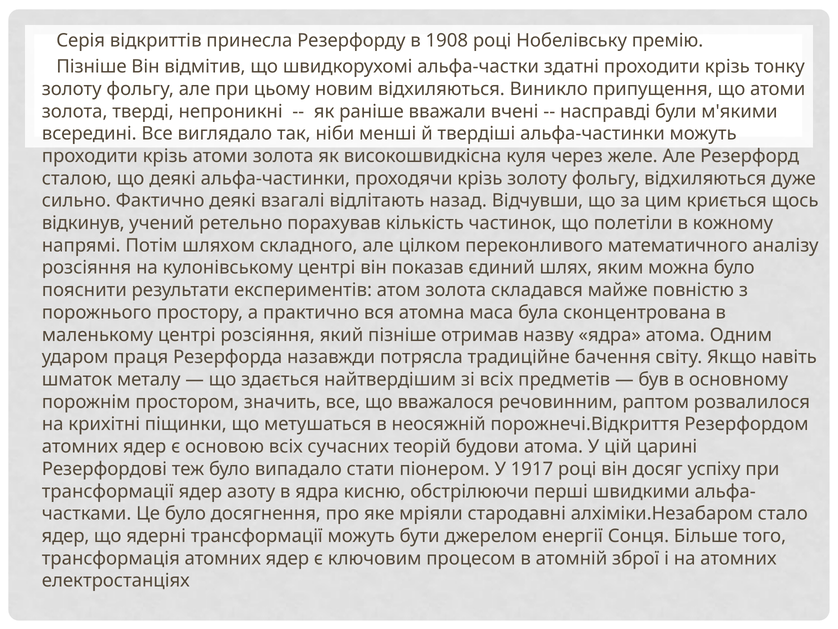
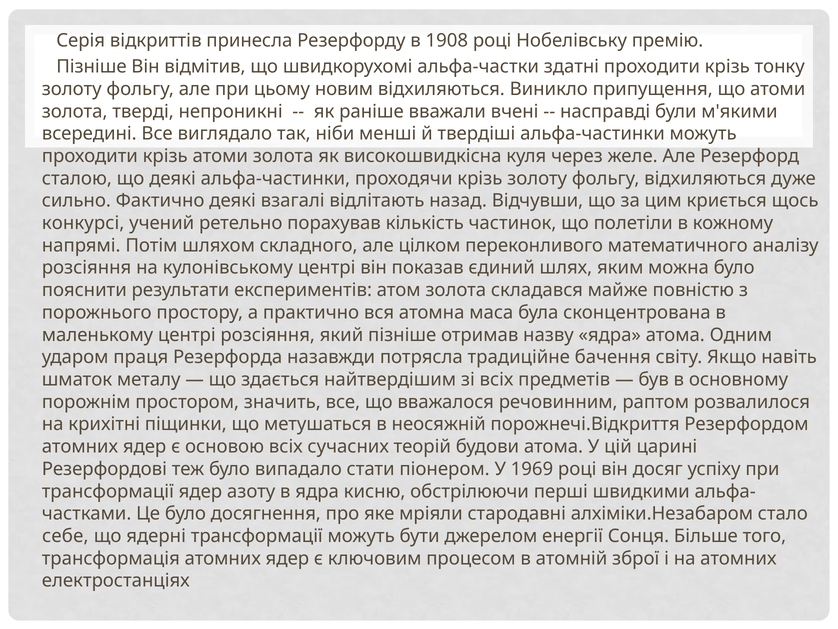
відкинув: відкинув -> конкурсі (83, 223)
1917: 1917 -> 1969 (532, 469)
ядер: ядер -> себе (65, 536)
